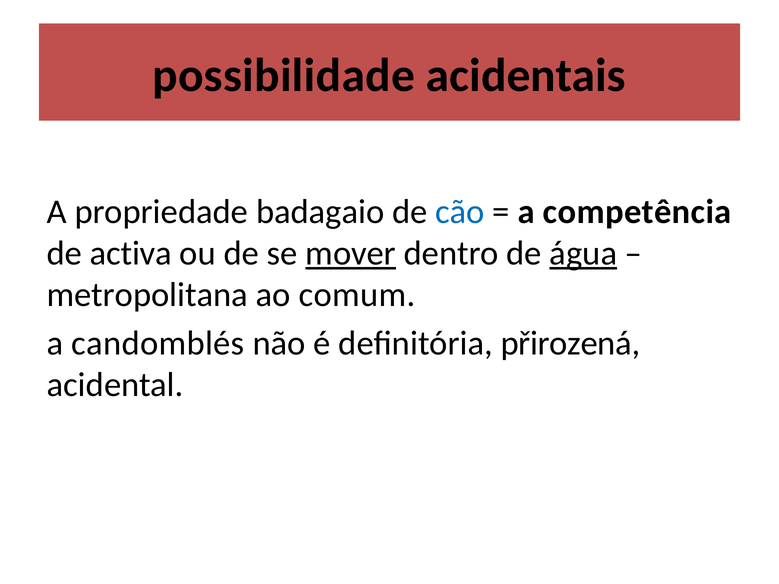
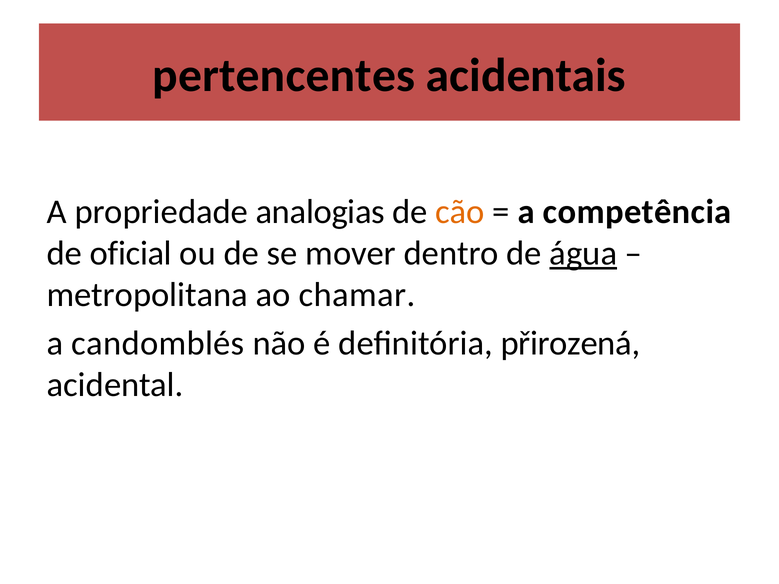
possibilidade: possibilidade -> pertencentes (284, 75)
badagaio: badagaio -> analogias (320, 212)
cão colour: blue -> orange (460, 212)
activa: activa -> oficial (131, 253)
mover underline: present -> none (351, 253)
comum: comum -> chamar (357, 295)
